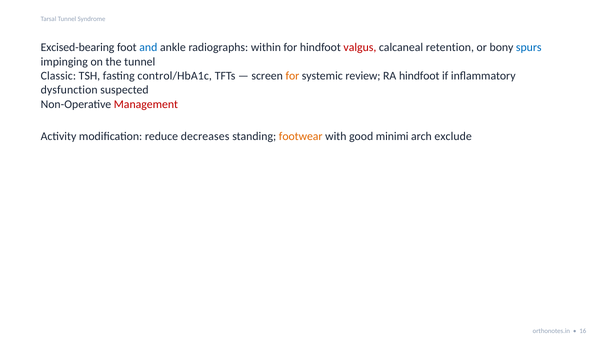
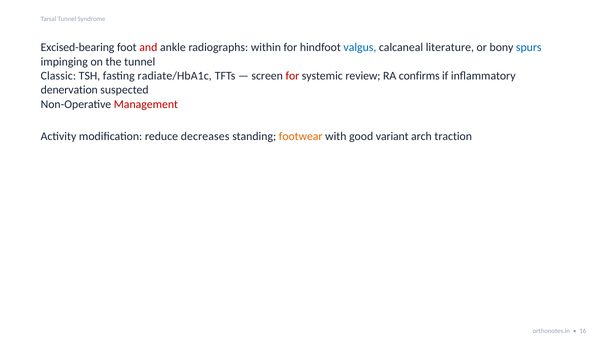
and colour: blue -> red (148, 47)
valgus colour: red -> blue (360, 47)
retention: retention -> literature (450, 47)
control/HbA1c: control/HbA1c -> radiate/HbA1c (175, 76)
for colour: orange -> red (292, 76)
RA hindfoot: hindfoot -> confirms (419, 76)
dysfunction: dysfunction -> denervation (69, 90)
minimi: minimi -> variant (392, 136)
exclude: exclude -> traction (453, 136)
